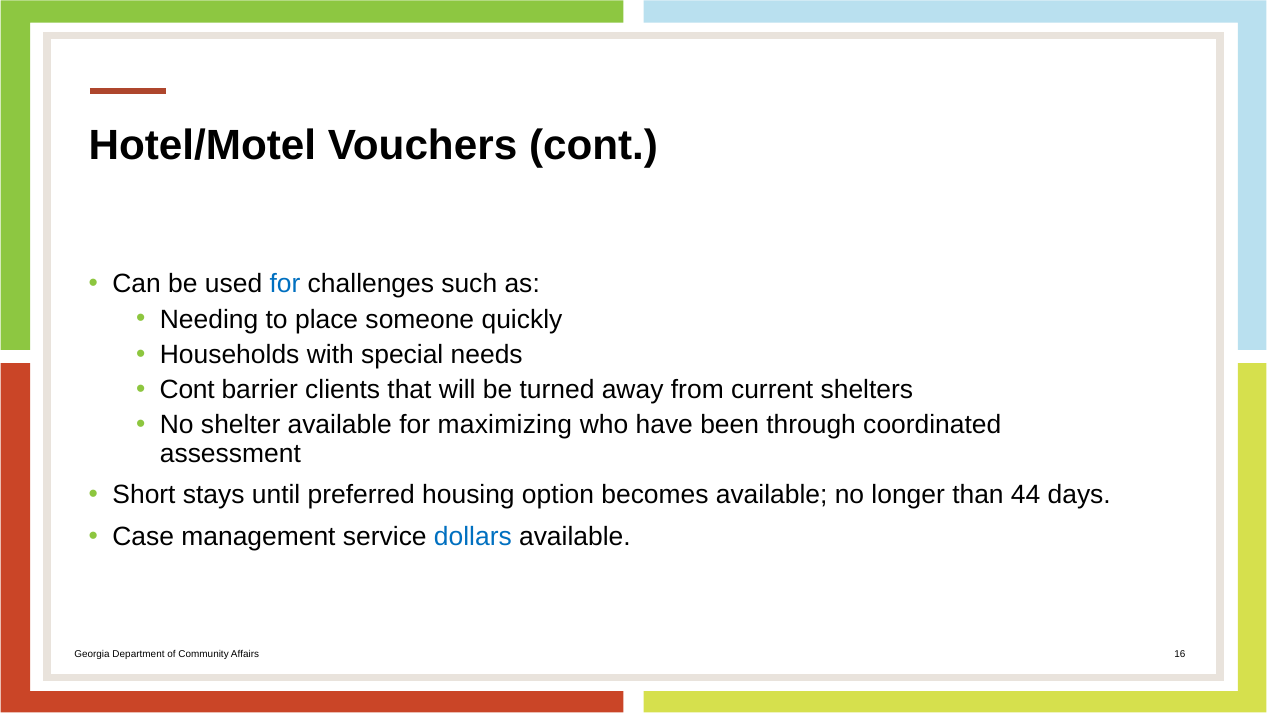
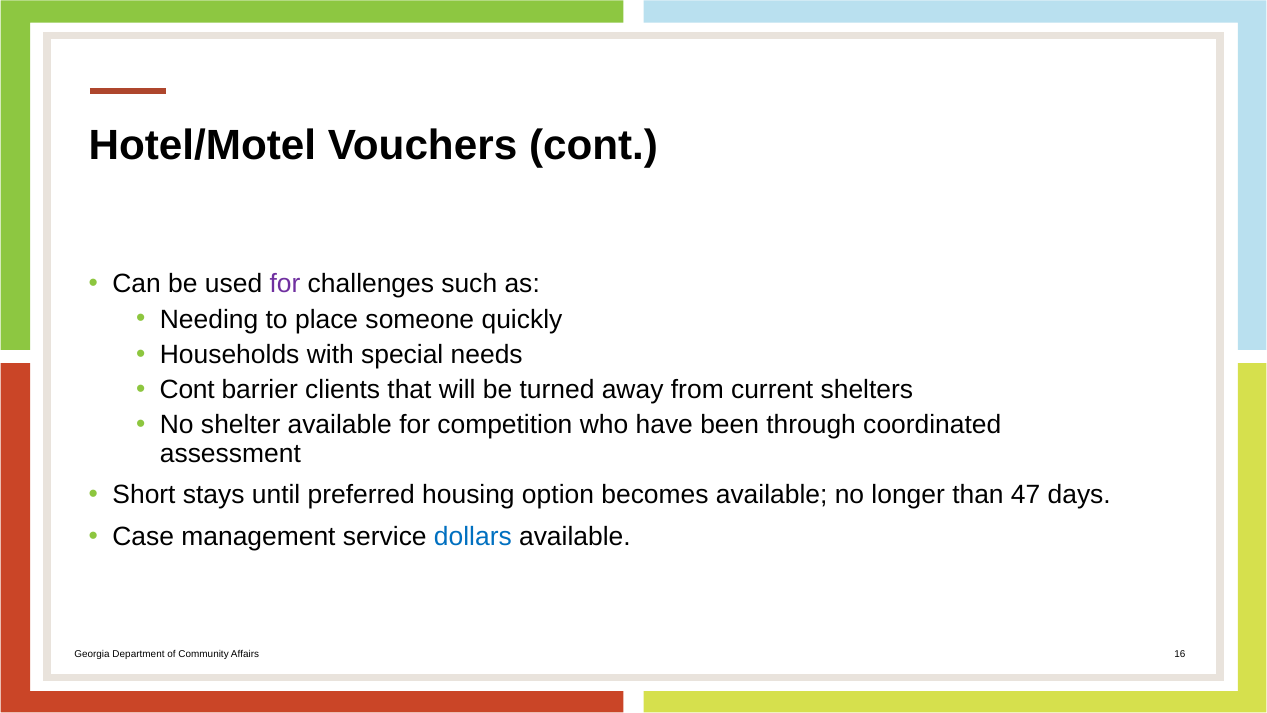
for colour: blue -> purple (285, 284)
maximizing: maximizing -> competition (505, 425)
44: 44 -> 47 (1026, 495)
